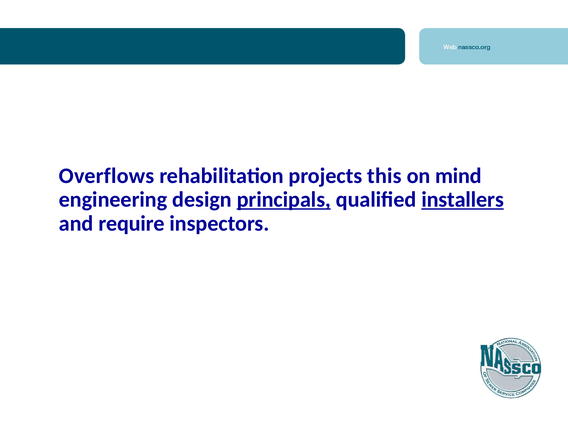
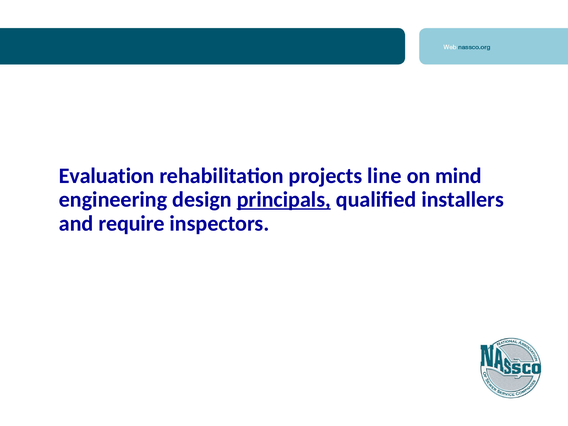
Overflows: Overflows -> Evaluation (107, 176)
this: this -> line (384, 176)
installers underline: present -> none (463, 200)
